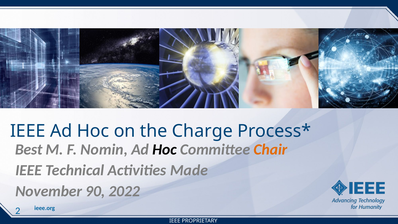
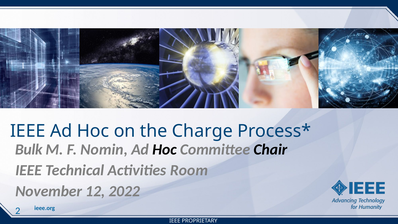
Best: Best -> Bulk (29, 149)
Chair colour: orange -> black (270, 149)
Made: Made -> Room (189, 170)
90: 90 -> 12 (95, 191)
